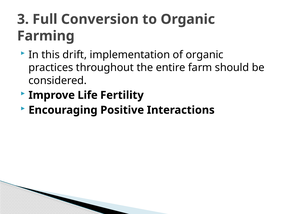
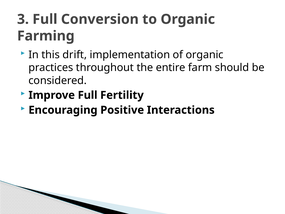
Improve Life: Life -> Full (88, 95)
